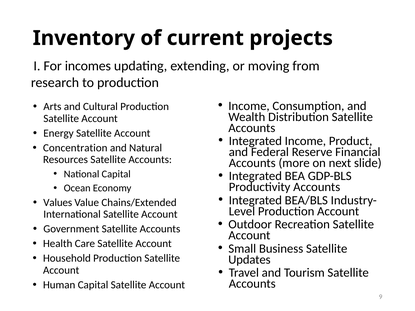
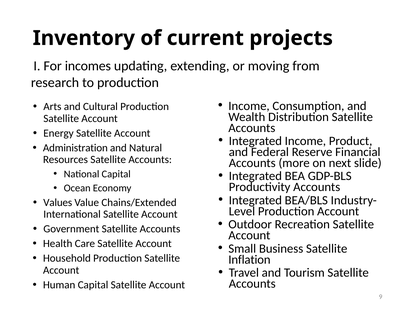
Concentration: Concentration -> Administration (75, 148)
Updates: Updates -> Inflation (249, 260)
